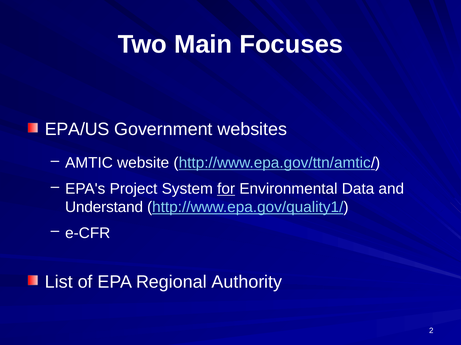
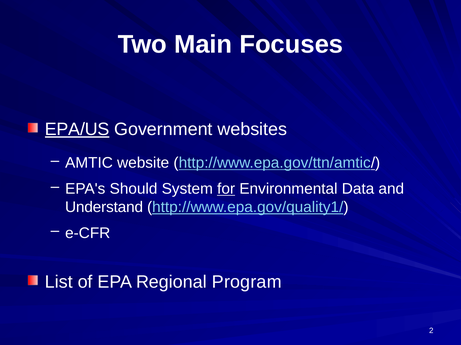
EPA/US underline: none -> present (77, 130)
Project: Project -> Should (134, 189)
Authority: Authority -> Program (247, 282)
